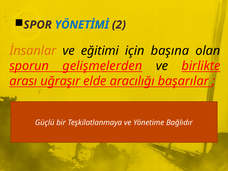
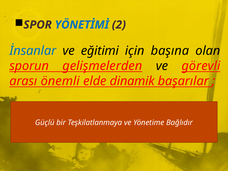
İnsanlar colour: orange -> blue (33, 51)
birlikte: birlikte -> görevli (201, 66)
uğraşır: uğraşır -> önemli (60, 81)
aracılığı: aracılığı -> dinamik (132, 81)
